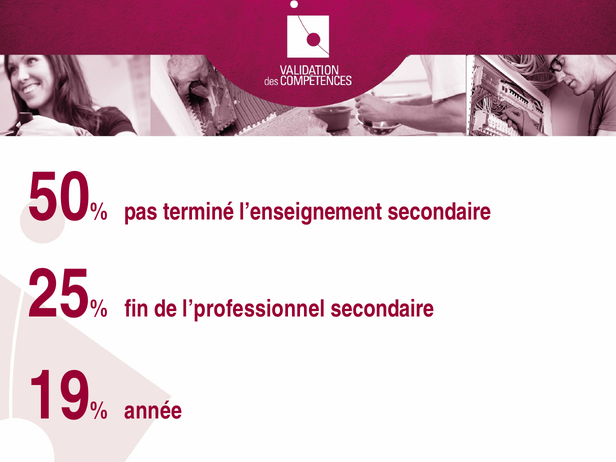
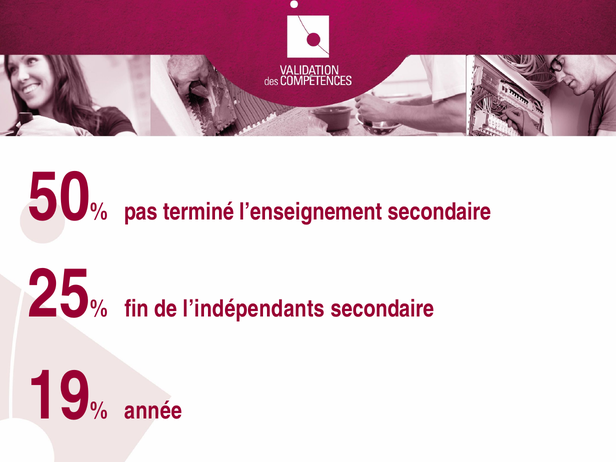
l’professionnel: l’professionnel -> l’indépendants (254, 309)
